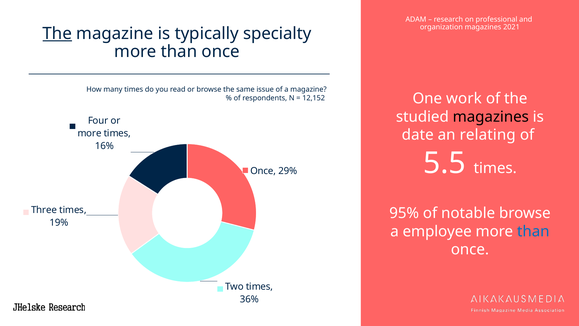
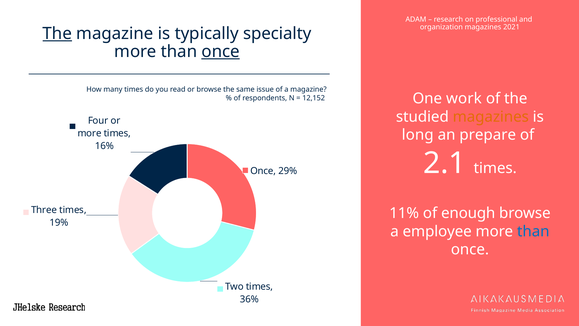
once underline: none -> present (221, 52)
magazines colour: black -> orange (491, 117)
date: date -> long (418, 135)
relating: relating -> prepare (488, 135)
5.5: 5.5 -> 2.1 (444, 163)
95%: 95% -> 11% (404, 213)
notable: notable -> enough (468, 213)
